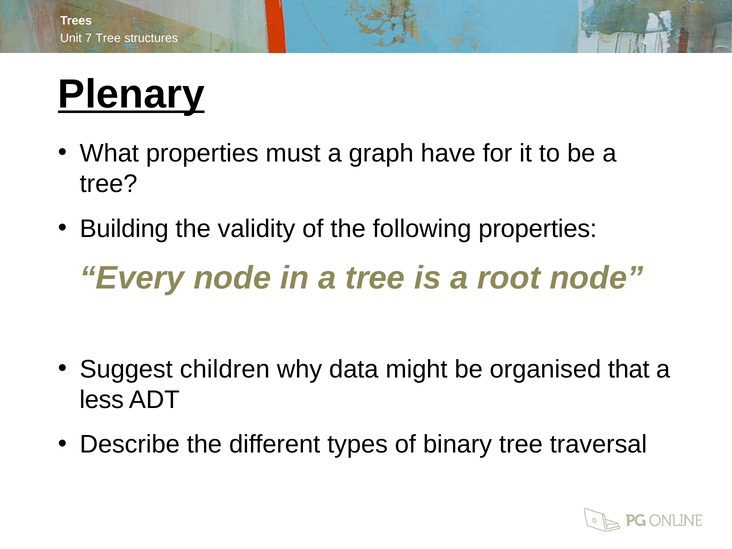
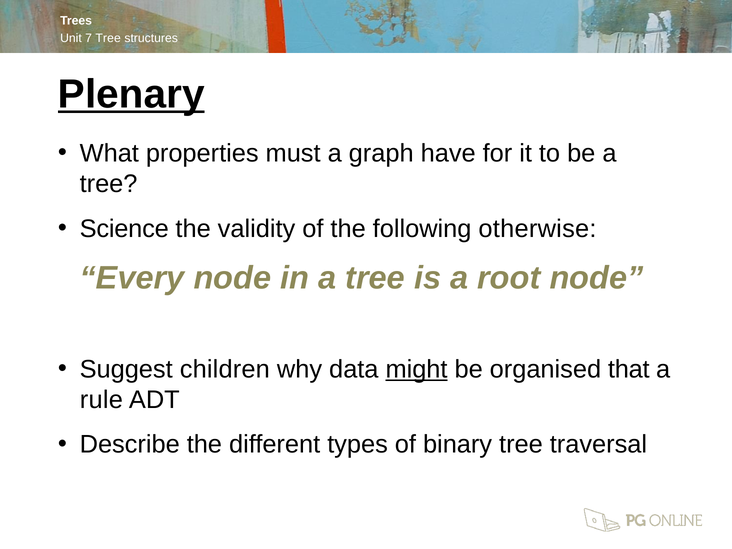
Building: Building -> Science (124, 229)
following properties: properties -> otherwise (538, 229)
might underline: none -> present (417, 369)
less: less -> rule (101, 400)
